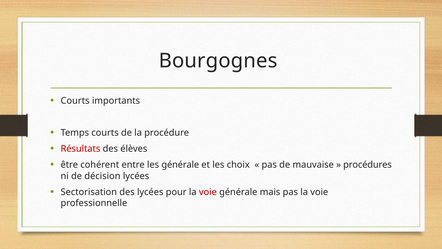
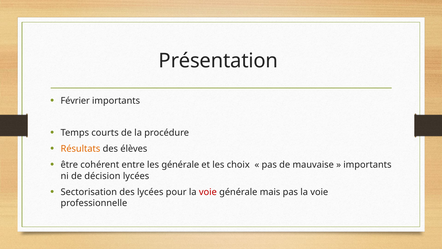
Bourgognes: Bourgognes -> Présentation (218, 61)
Courts: Courts -> Février (75, 101)
Résultats colour: red -> orange (80, 149)
procédures: procédures -> importants (367, 165)
